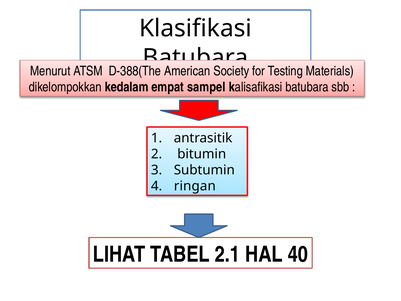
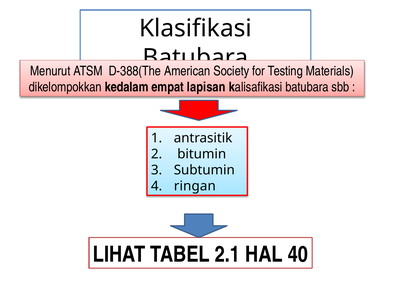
sampel: sampel -> lapisan (206, 87)
